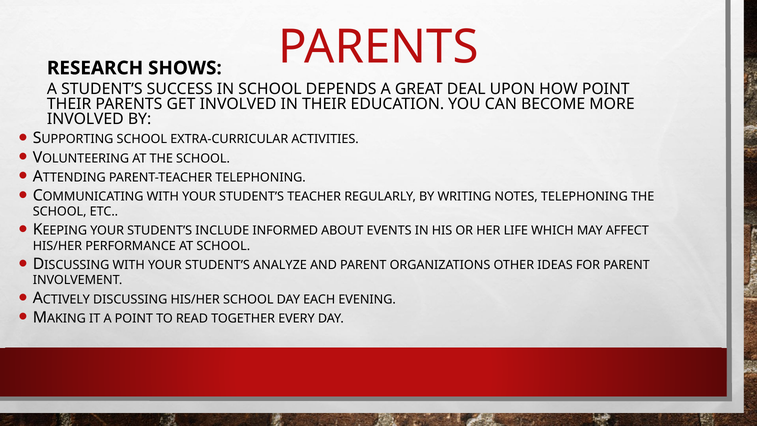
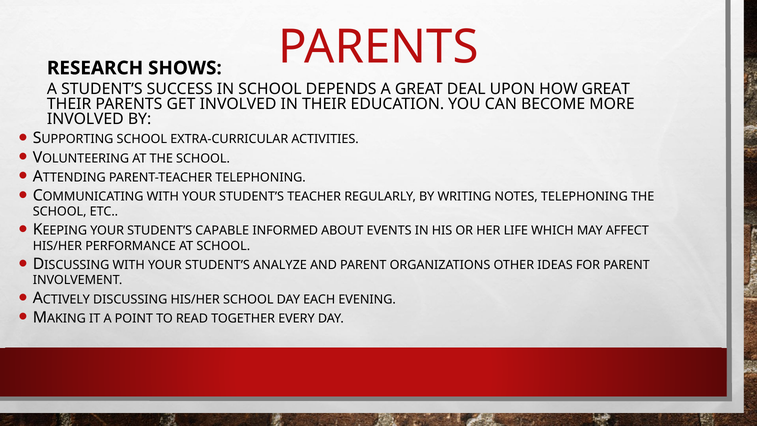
HOW POINT: POINT -> GREAT (606, 89)
INCLUDE: INCLUDE -> CAPABLE (222, 231)
